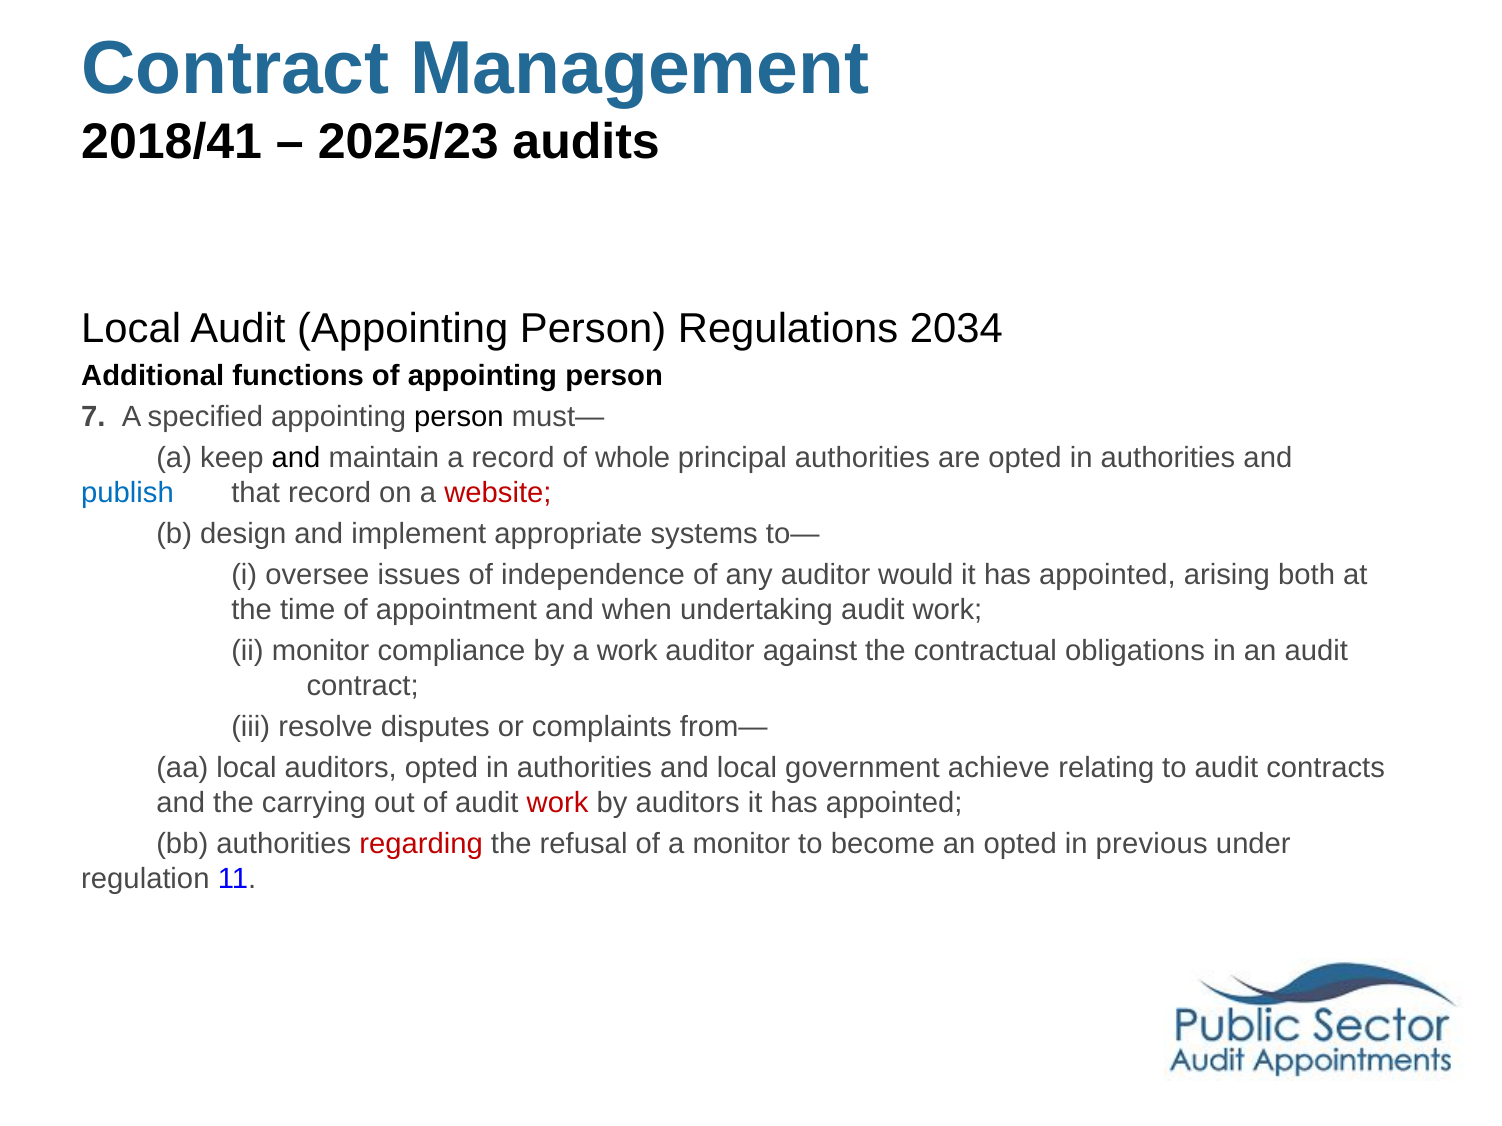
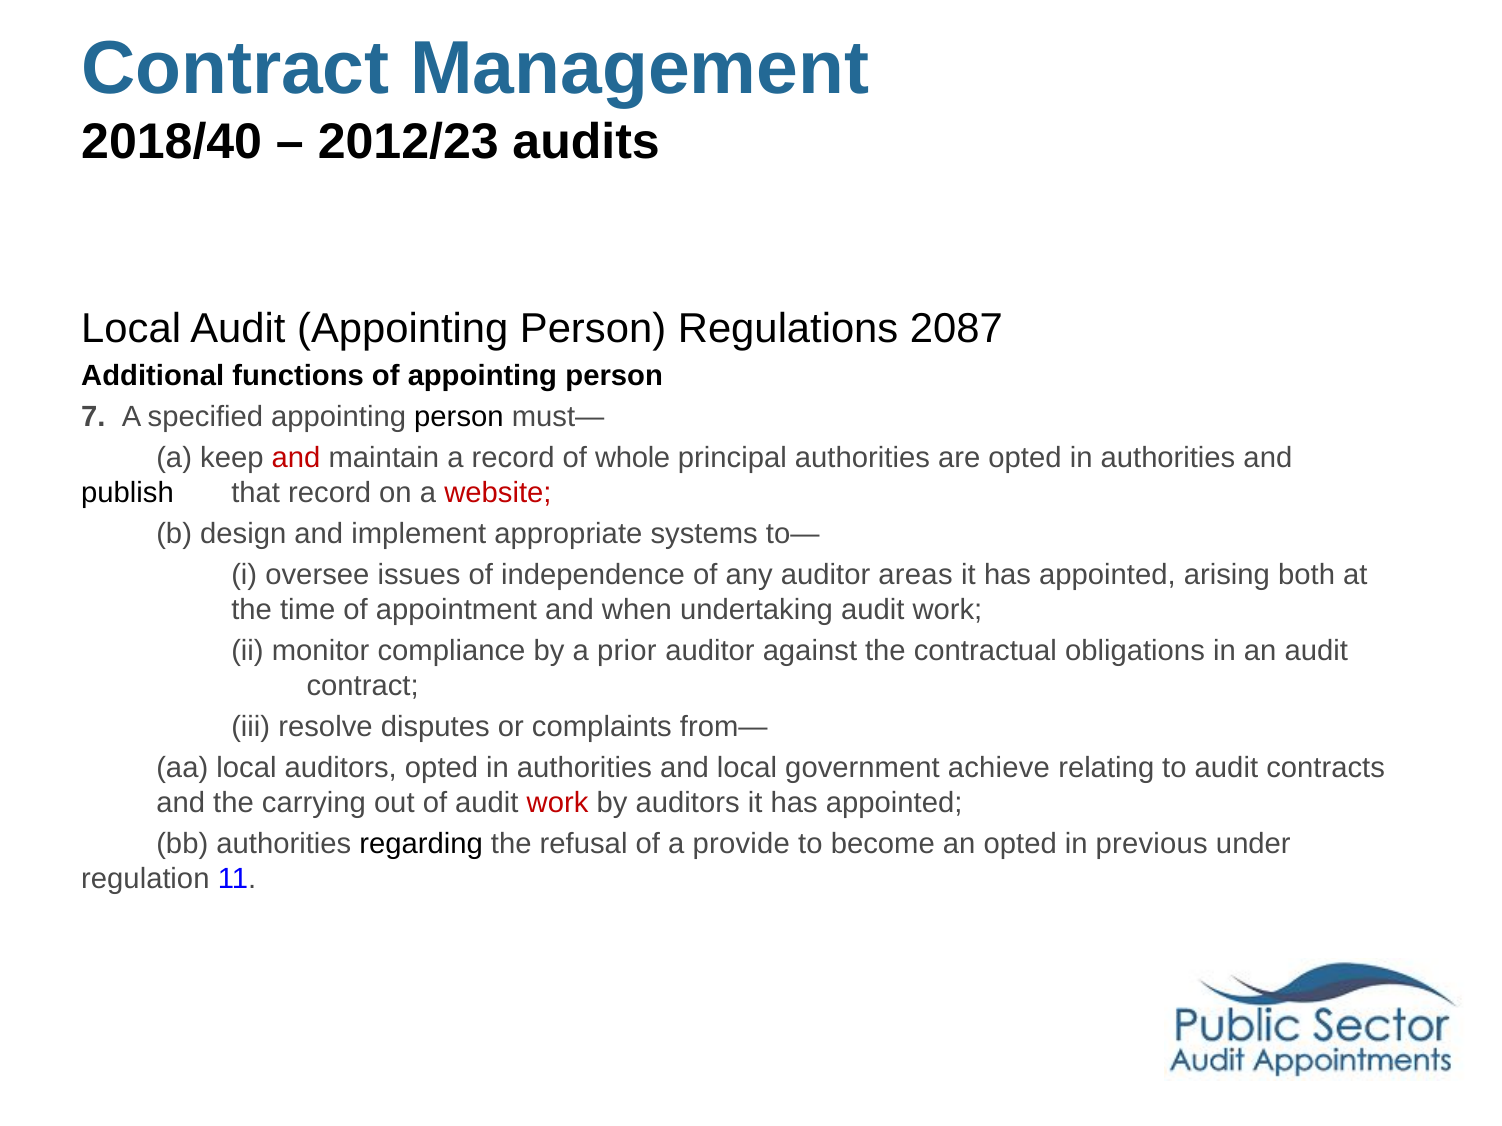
2018/41: 2018/41 -> 2018/40 (172, 142)
2025/23: 2025/23 -> 2012/23 (408, 142)
2034: 2034 -> 2087 (956, 329)
and colour: black -> red (296, 458)
publish colour: blue -> black (127, 493)
would: would -> areas (916, 575)
a work: work -> prior (627, 651)
regarding colour: red -> black (421, 844)
a monitor: monitor -> provide (741, 844)
